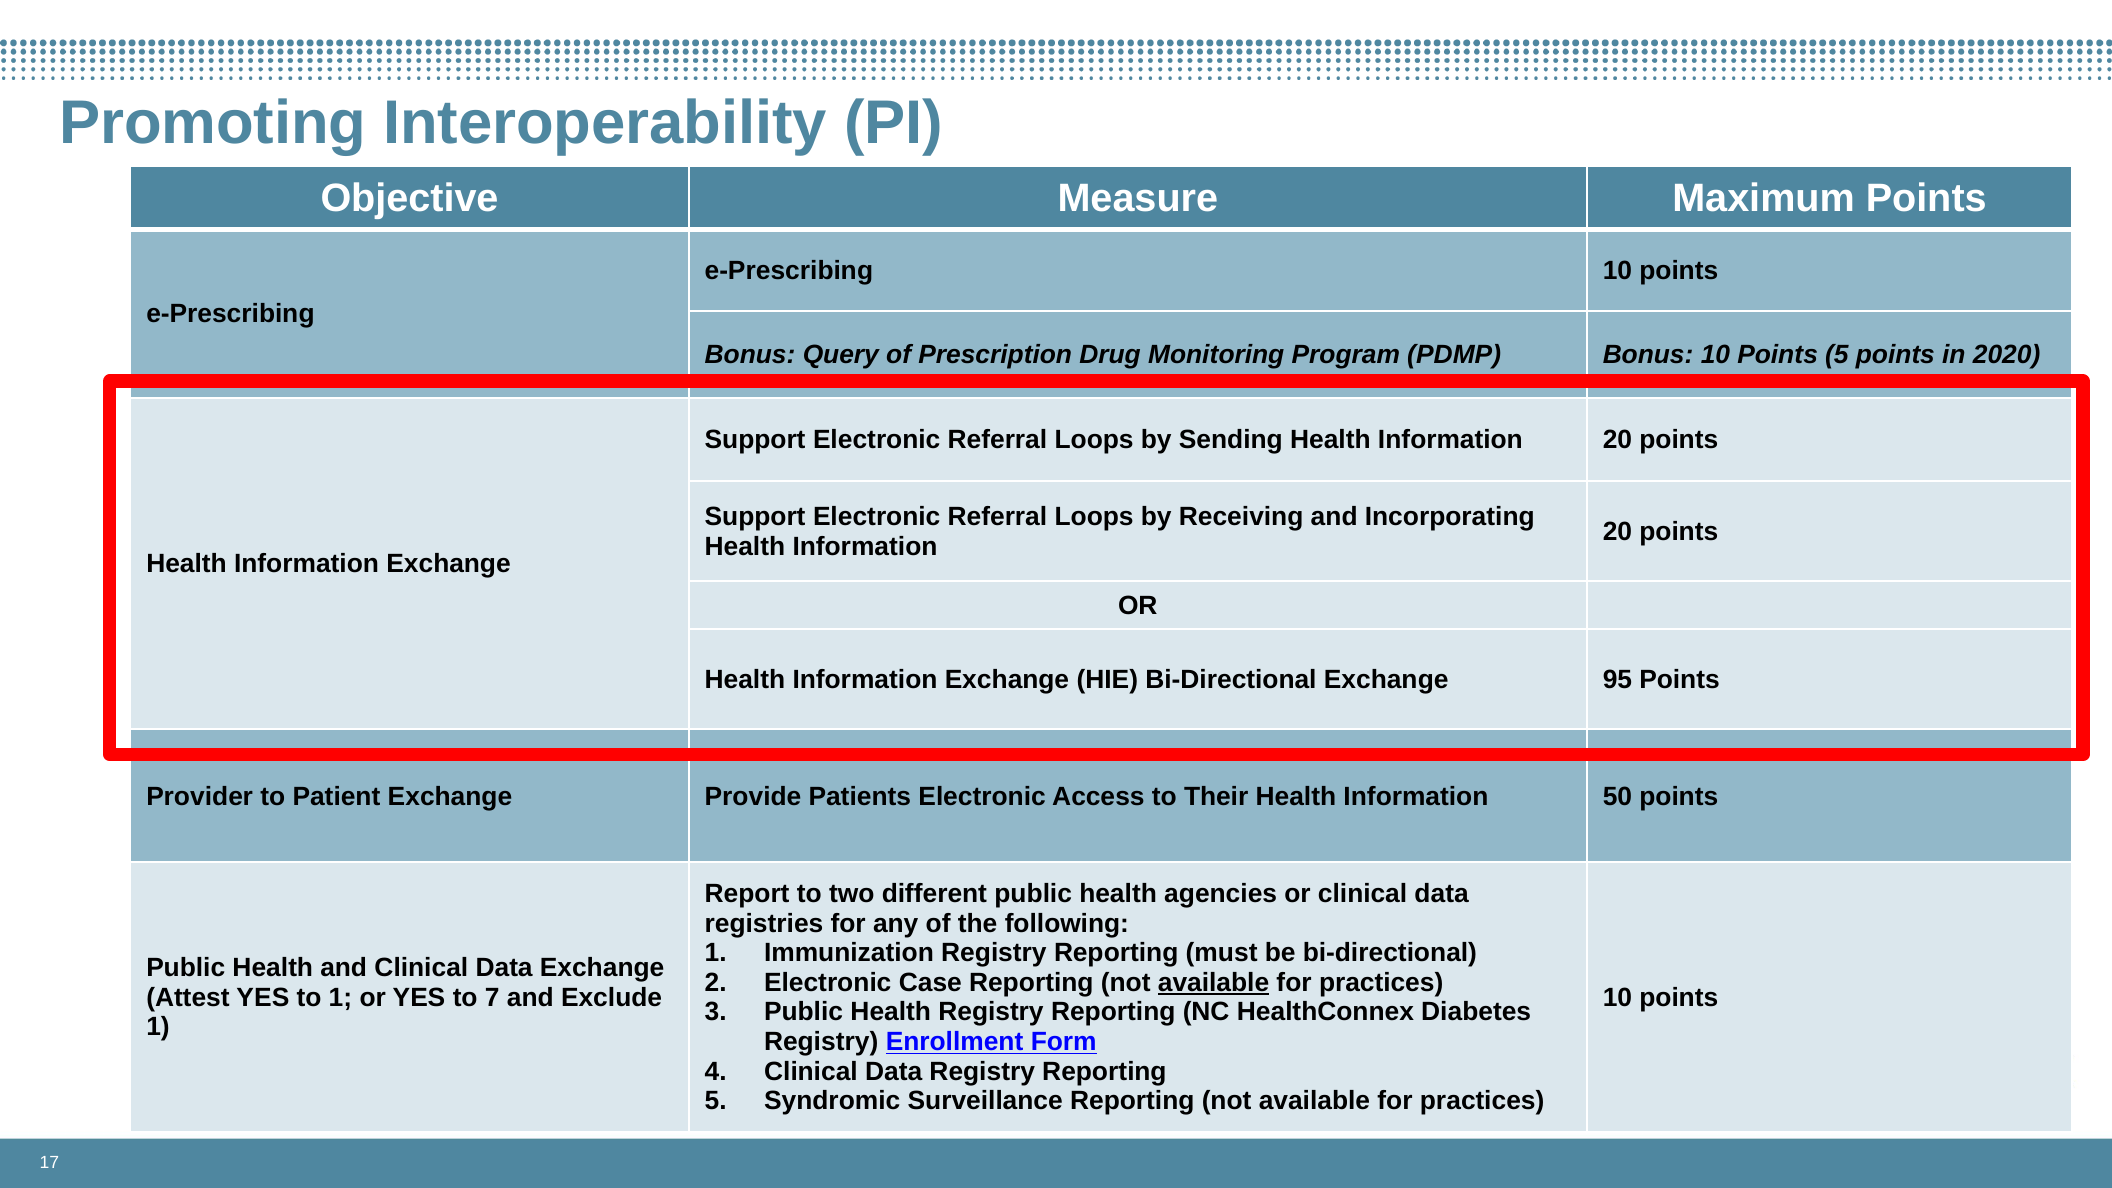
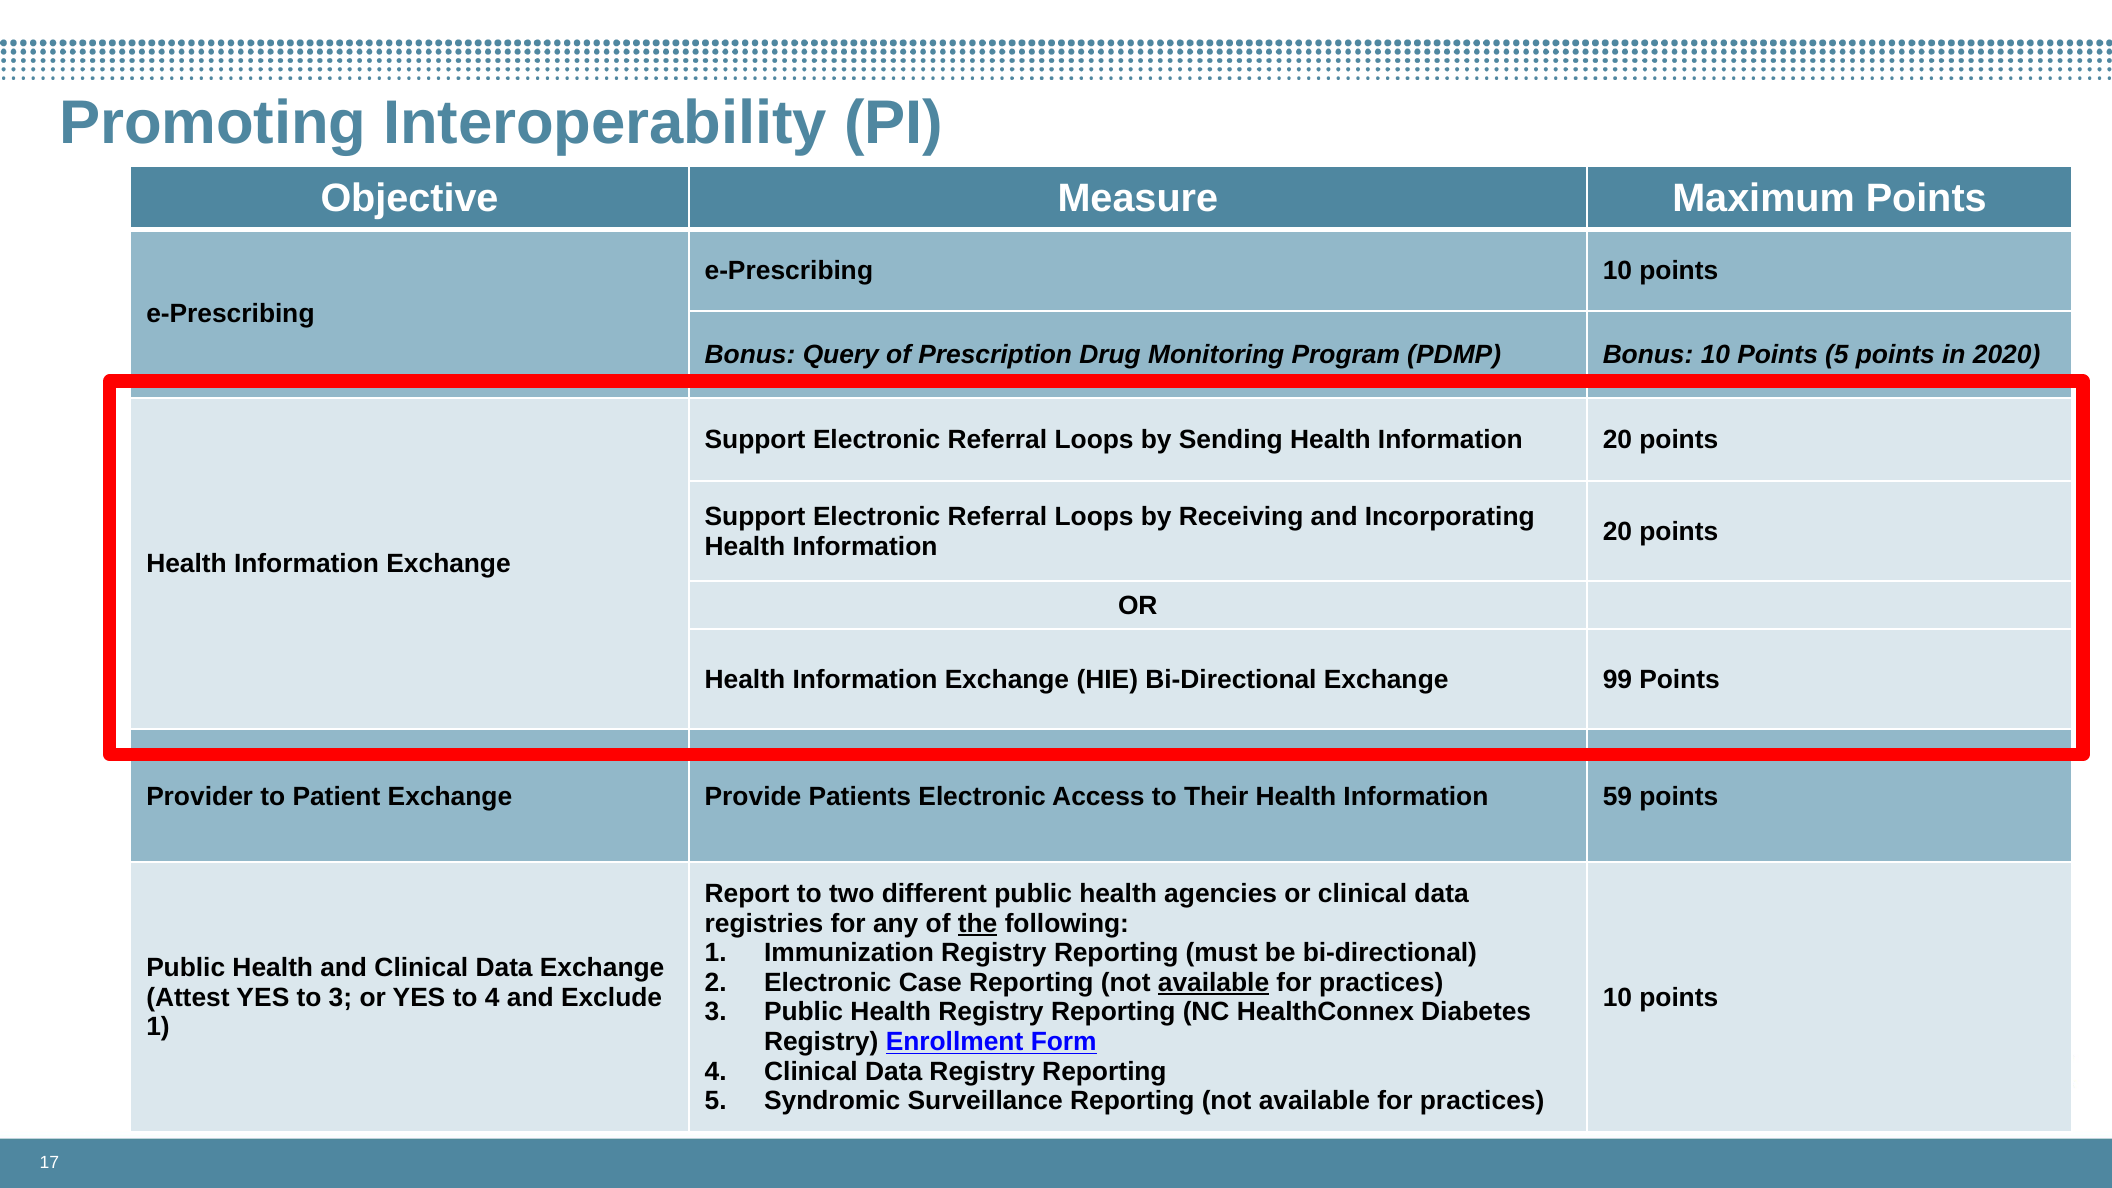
95: 95 -> 99 (1617, 680)
50: 50 -> 59 (1617, 796)
the underline: none -> present (978, 924)
to 1: 1 -> 3 (340, 997)
to 7: 7 -> 4 (492, 997)
